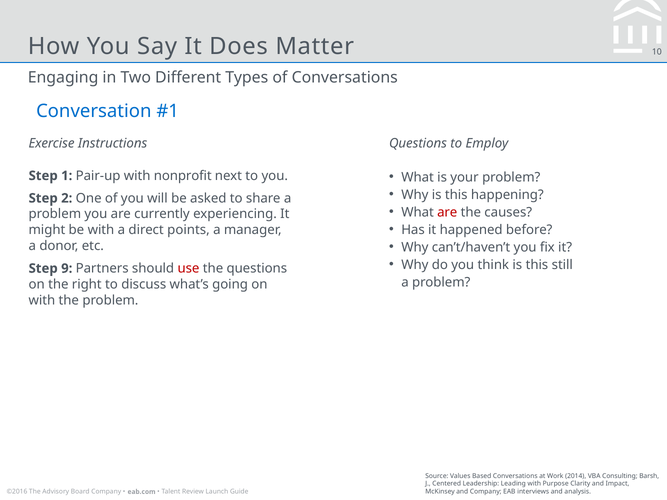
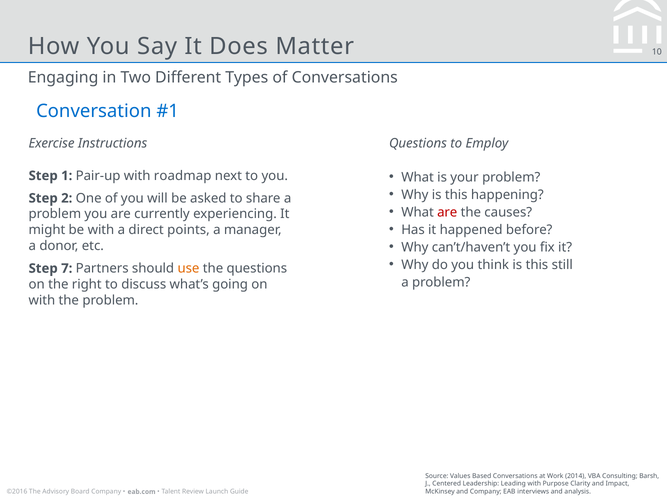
nonprofit: nonprofit -> roadmap (183, 176)
9: 9 -> 7 (67, 269)
use colour: red -> orange (188, 269)
